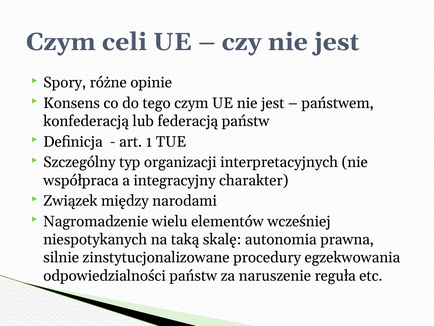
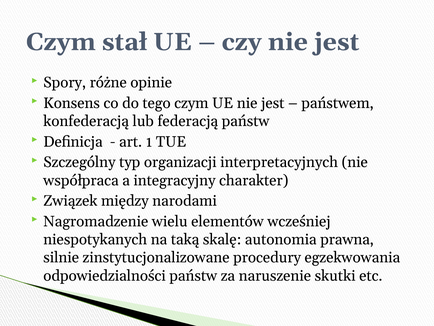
celi: celi -> stał (125, 42)
reguła: reguła -> skutki (335, 275)
